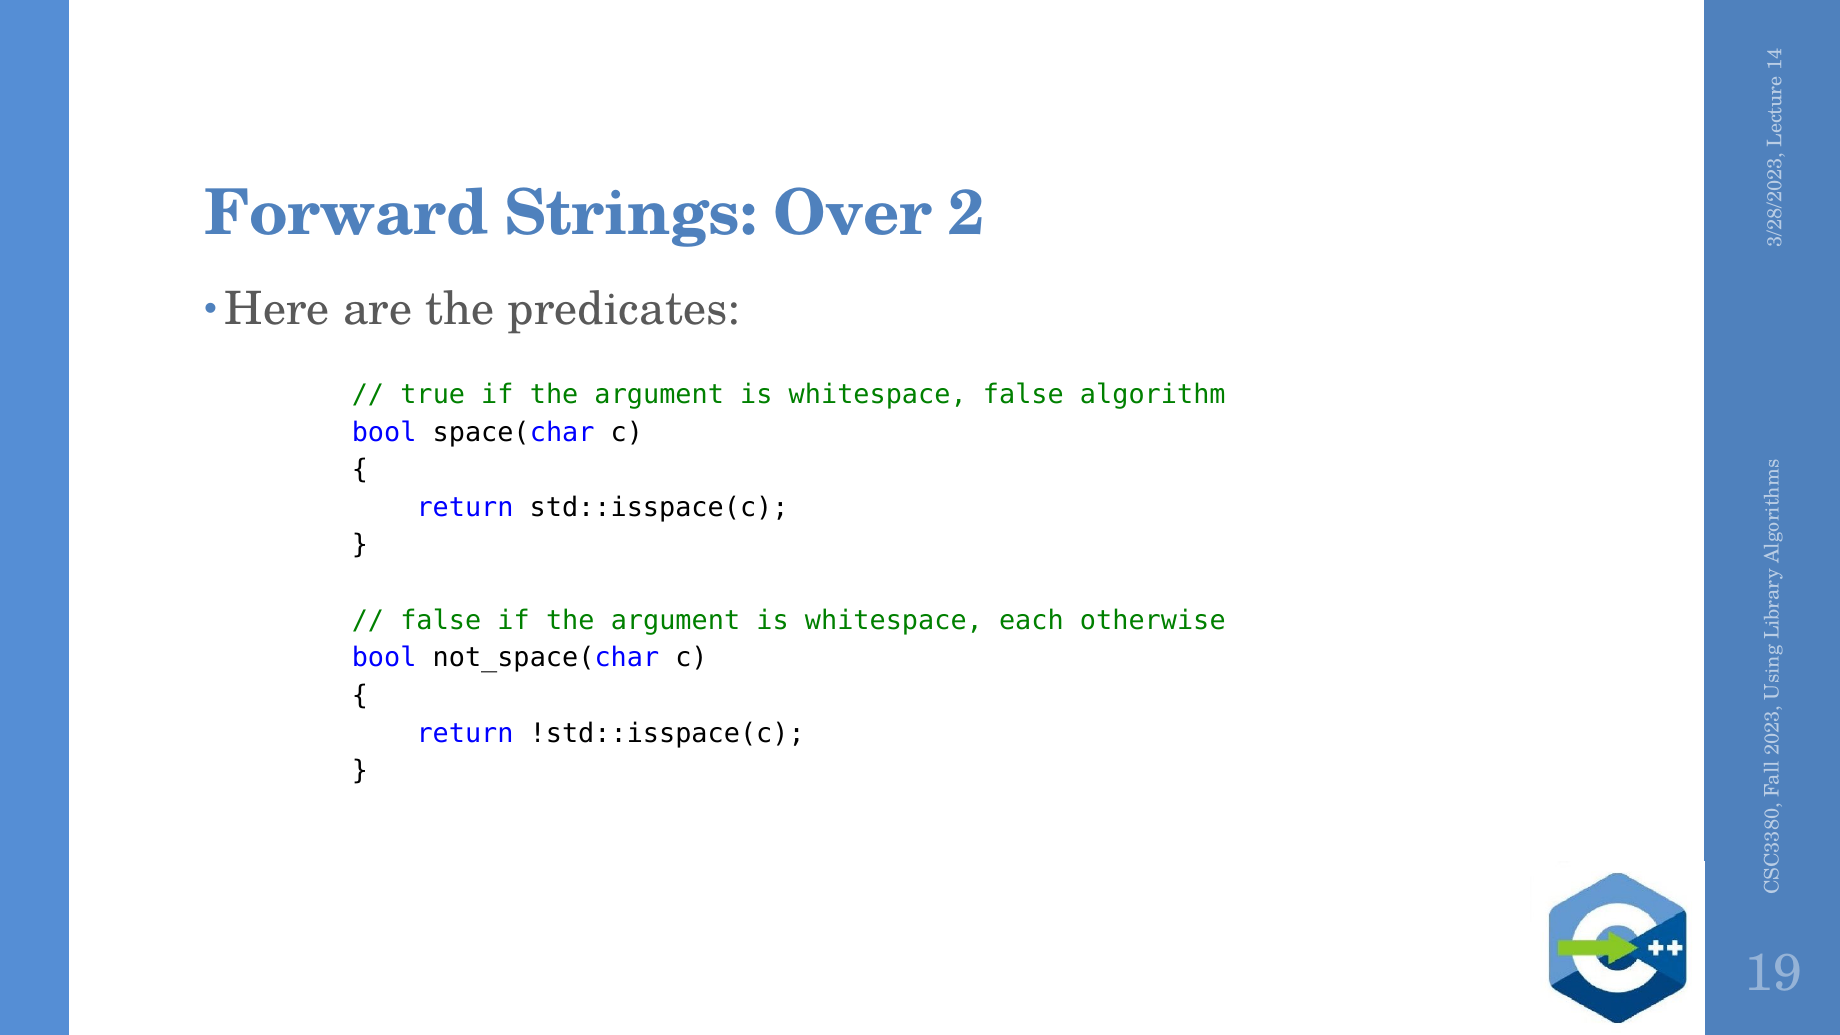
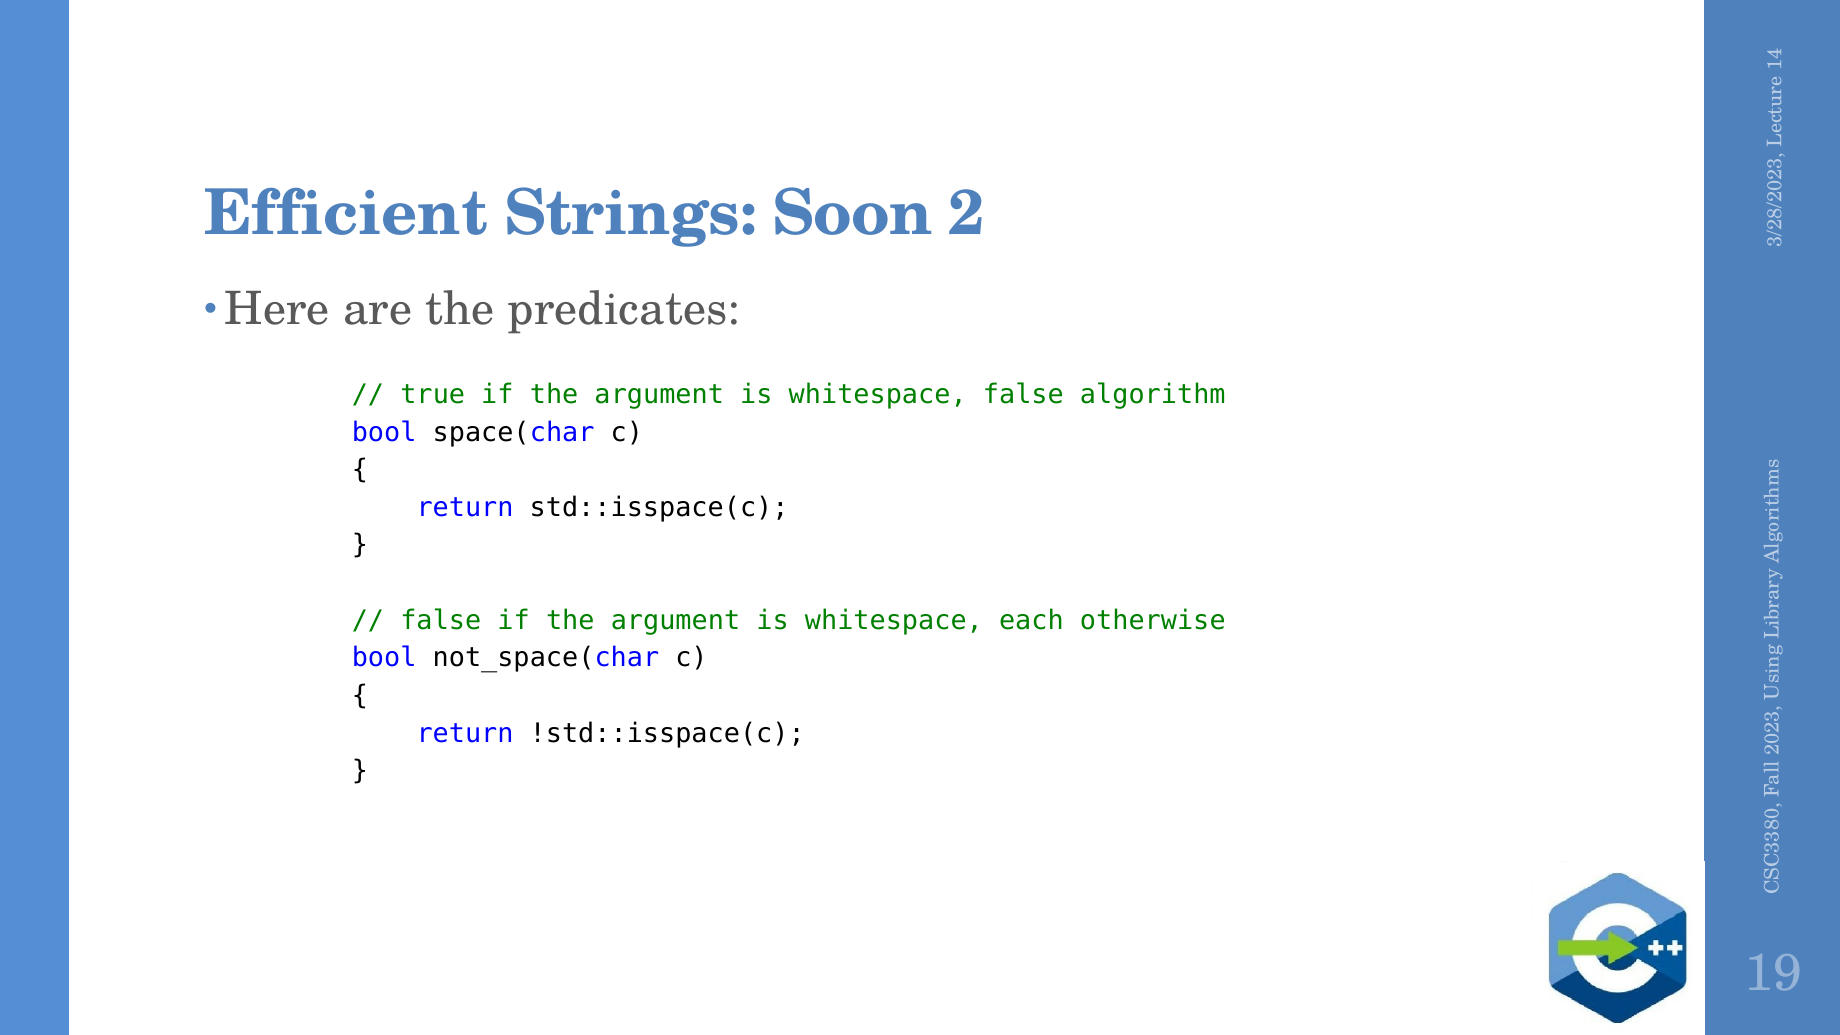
Forward: Forward -> Efficient (346, 214)
Over: Over -> Soon (853, 214)
